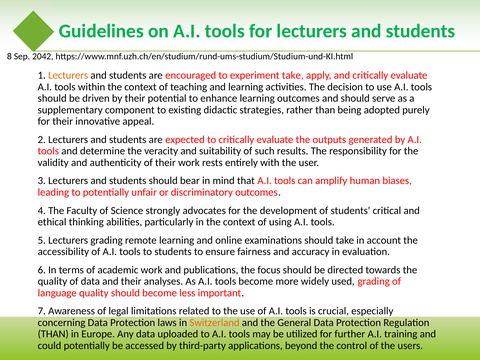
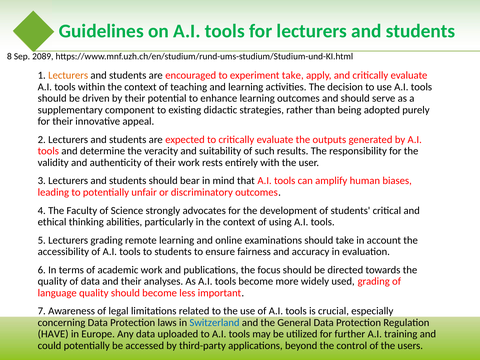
2042: 2042 -> 2089 (43, 57)
Switzerland colour: orange -> blue (215, 323)
THAN: THAN -> HAVE (53, 334)
